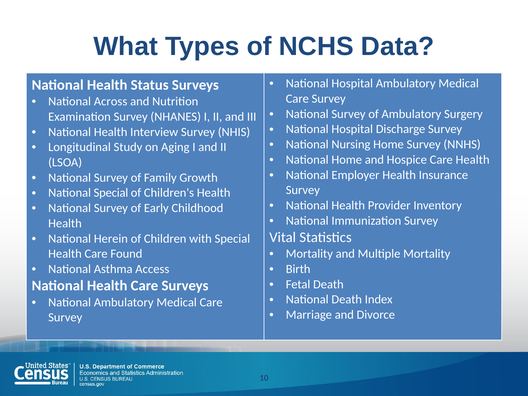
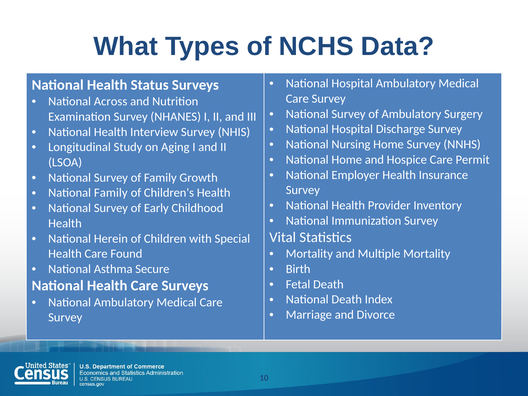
Care Health: Health -> Permit (473, 160)
National Special: Special -> Family (111, 193)
Access: Access -> Secure (152, 269)
